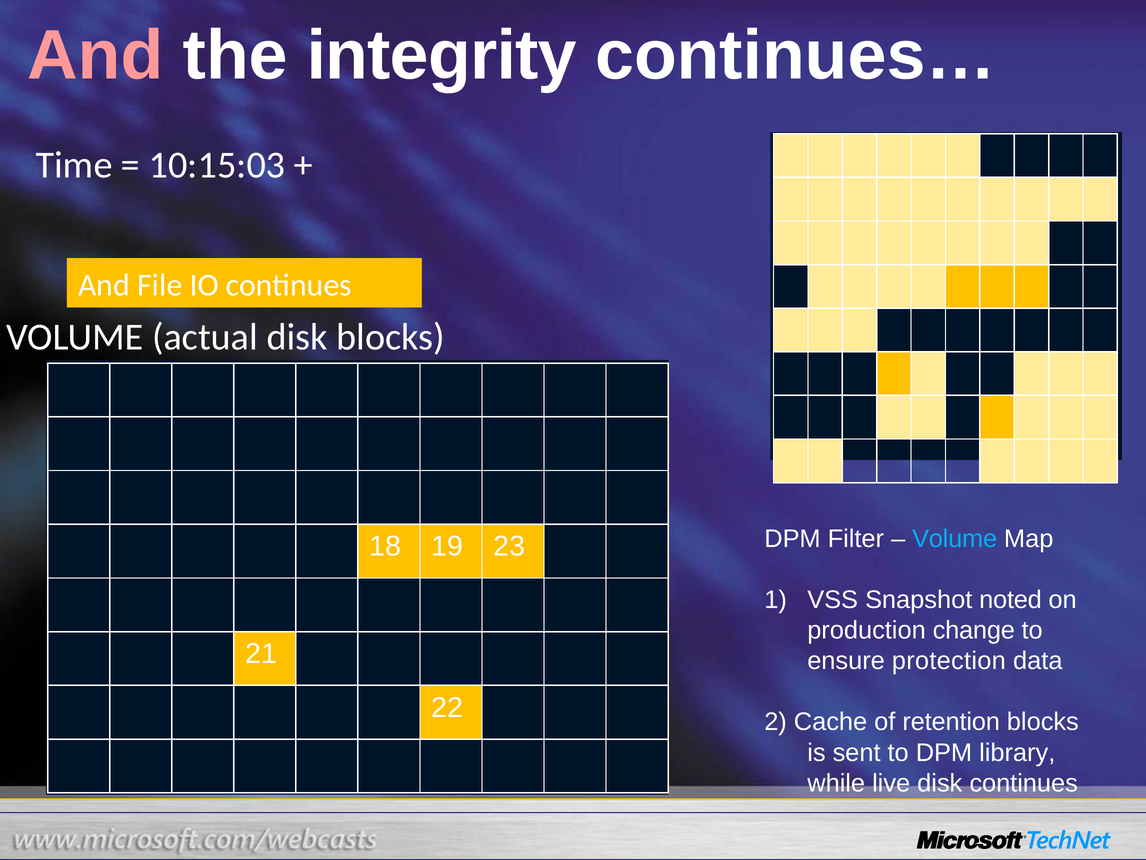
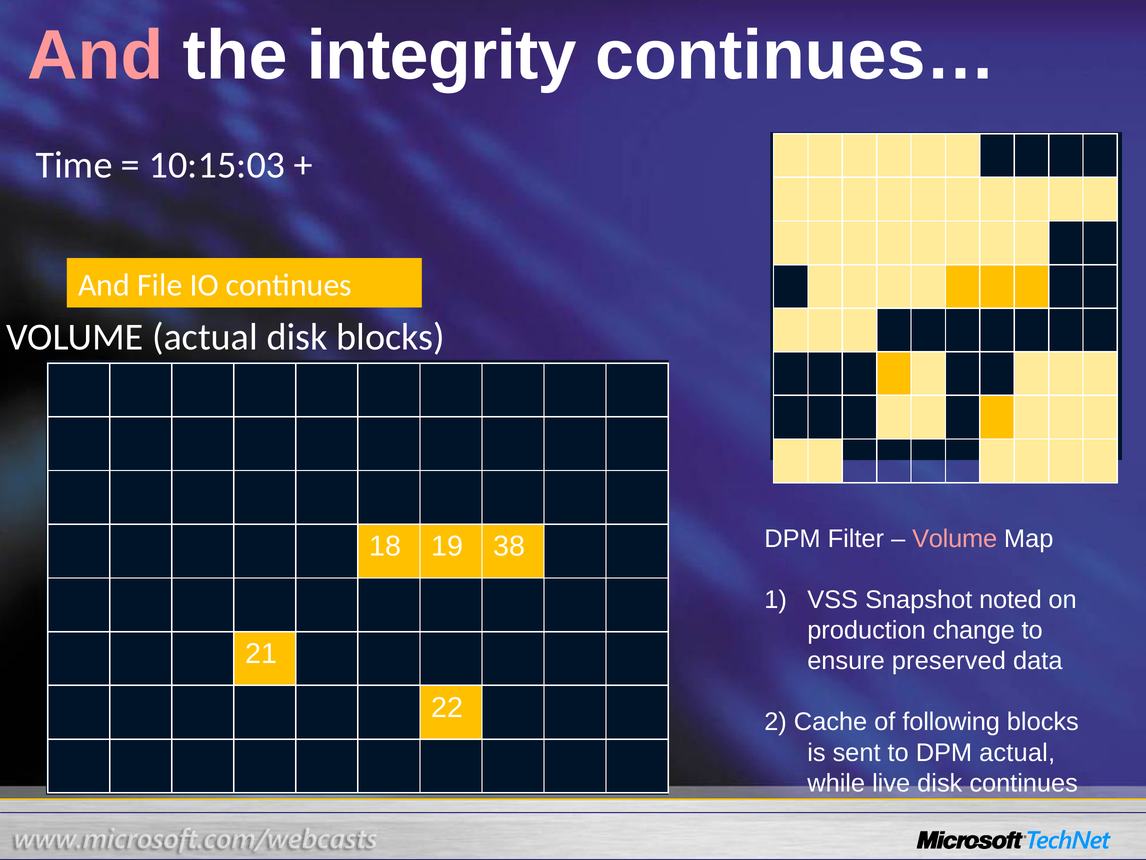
Volume colour: light blue -> pink (955, 538)
23: 23 -> 38 (509, 546)
protection: protection -> preserved (949, 661)
retention: retention -> following (951, 722)
DPM library: library -> actual (1017, 752)
